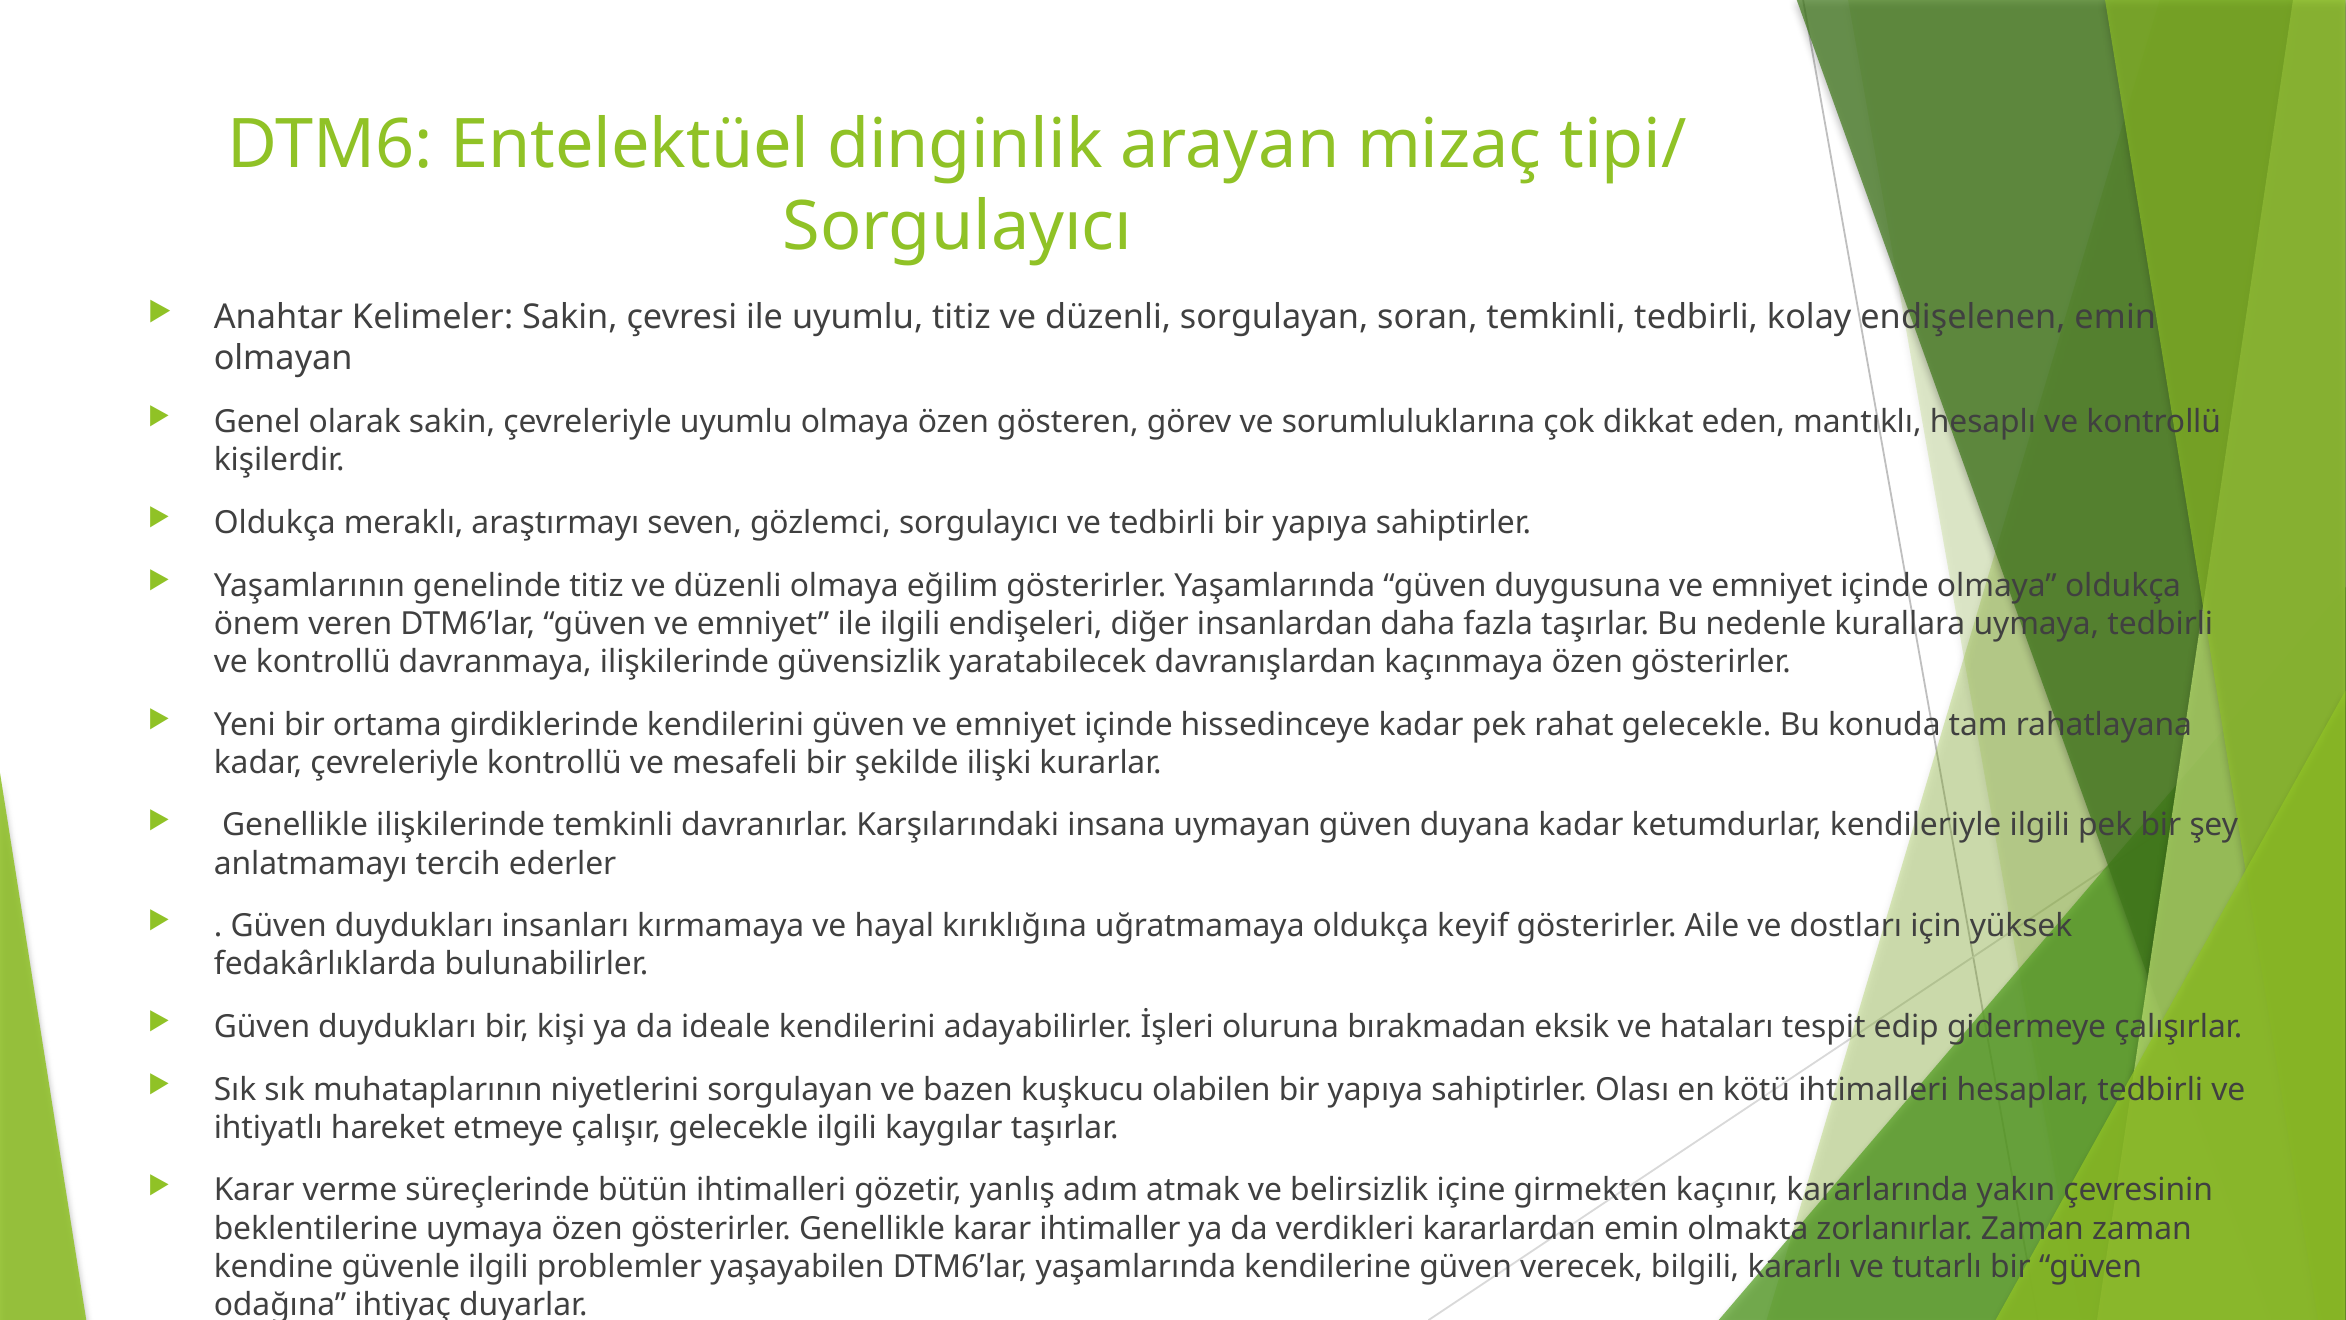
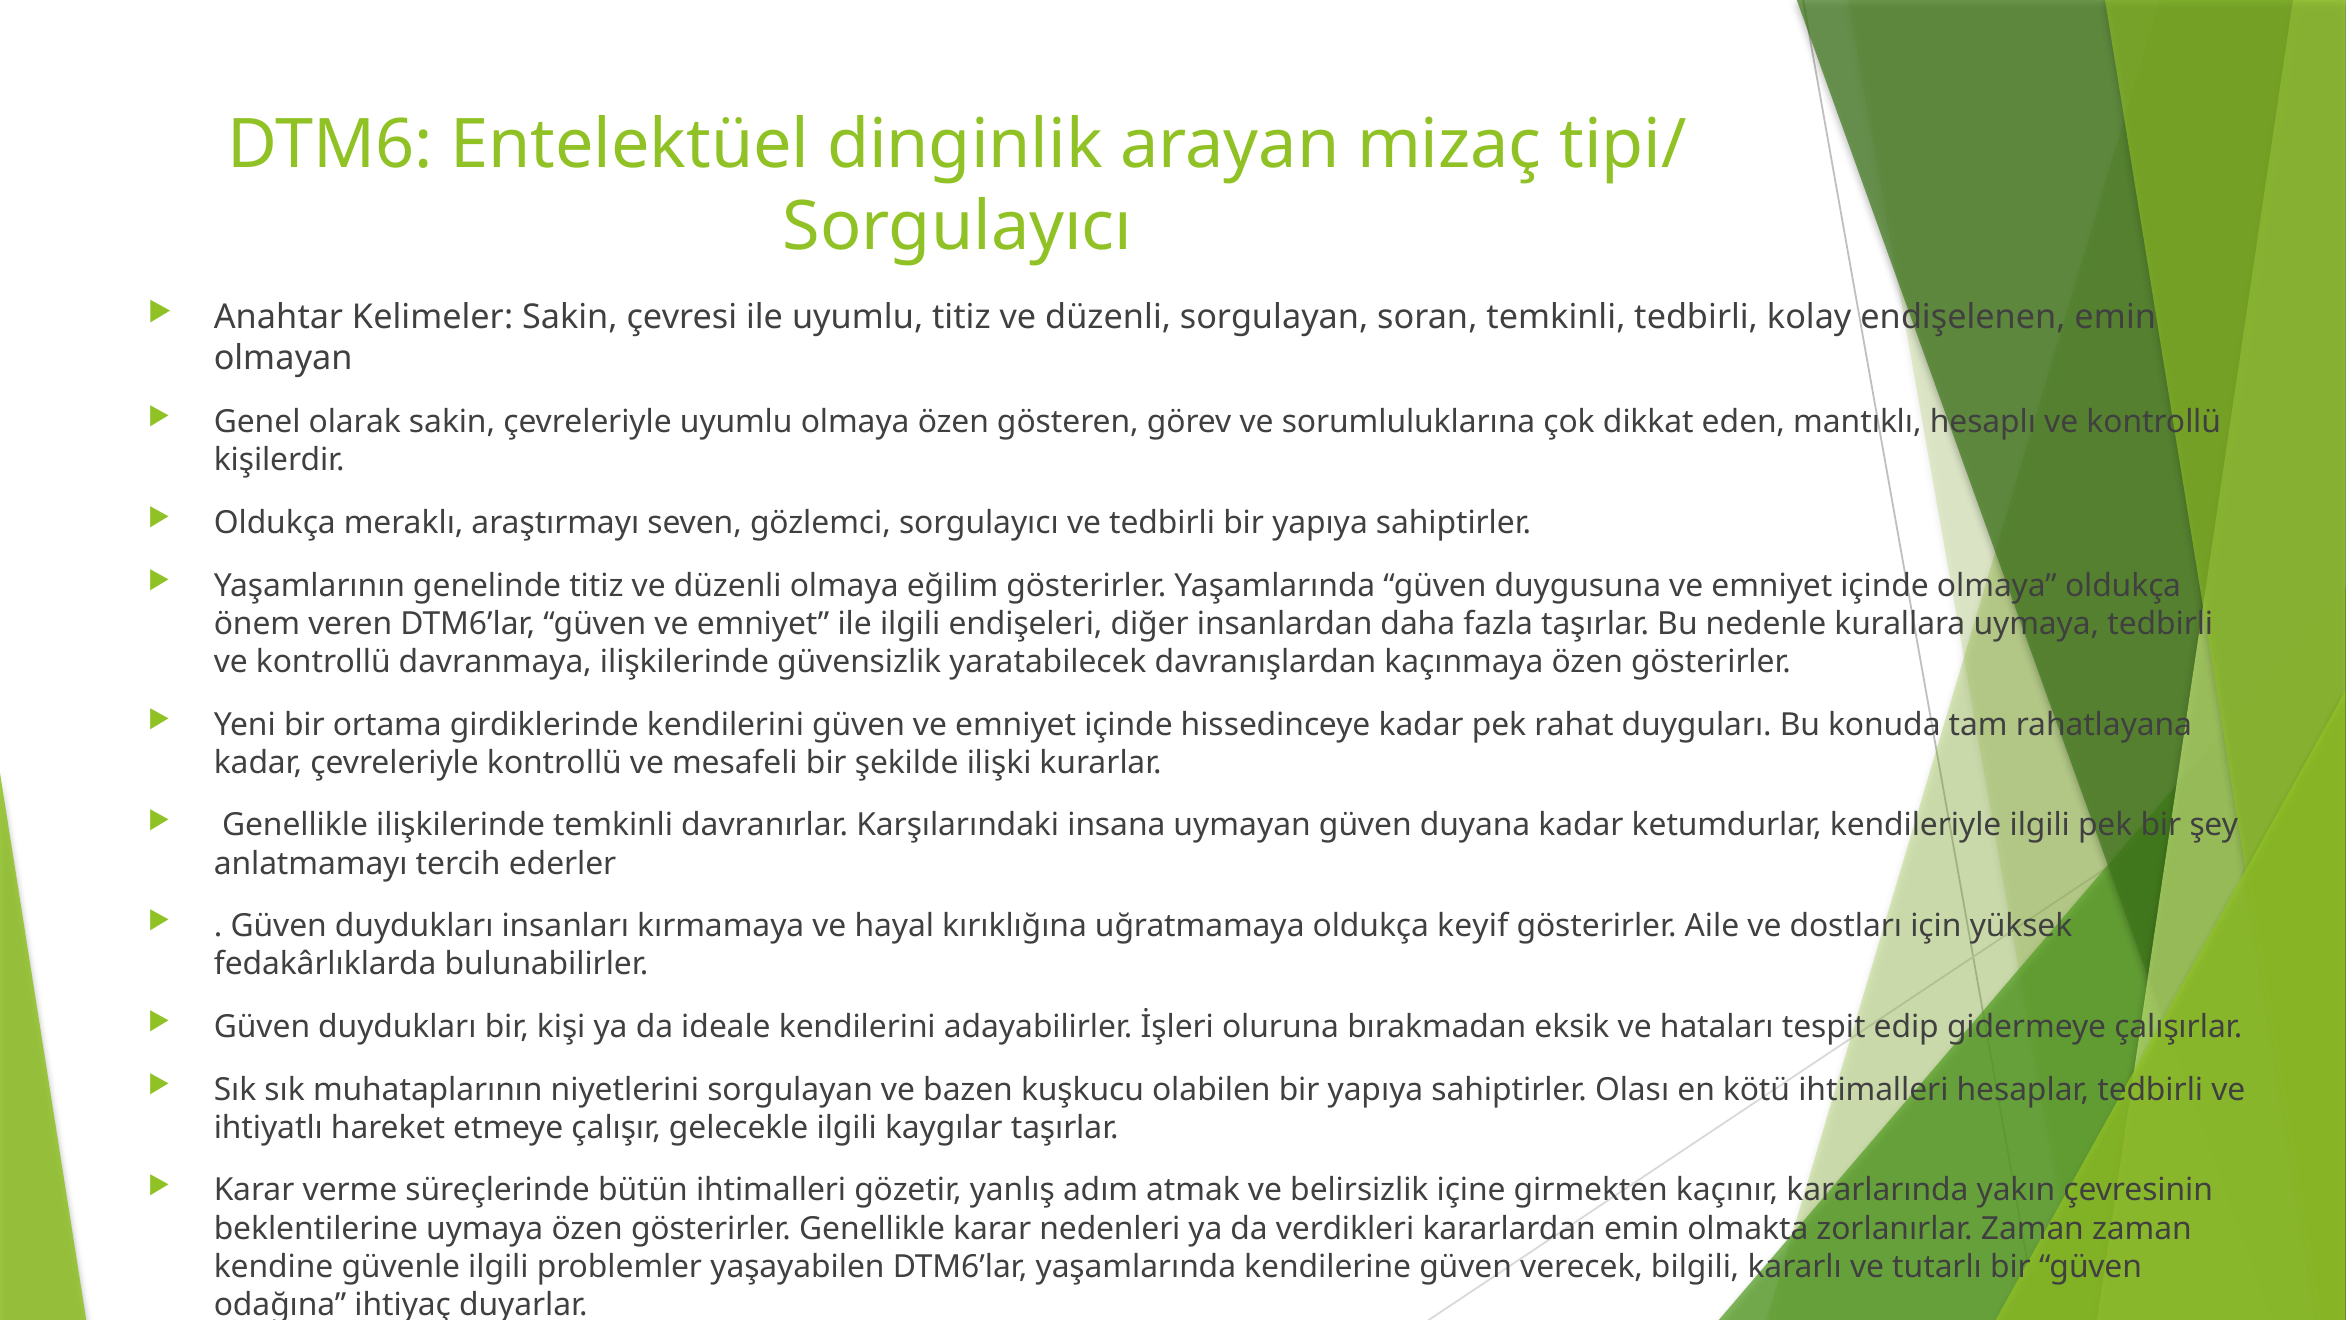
rahat gelecekle: gelecekle -> duyguları (1697, 724)
ihtimaller: ihtimaller -> nedenleri (1110, 1228)
